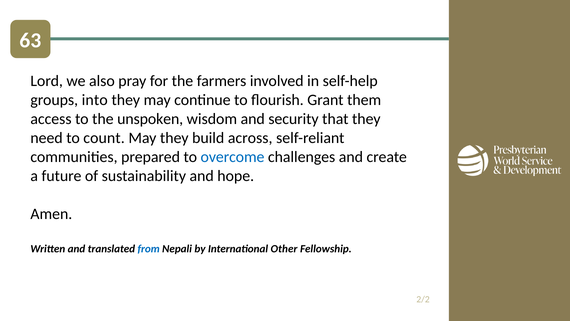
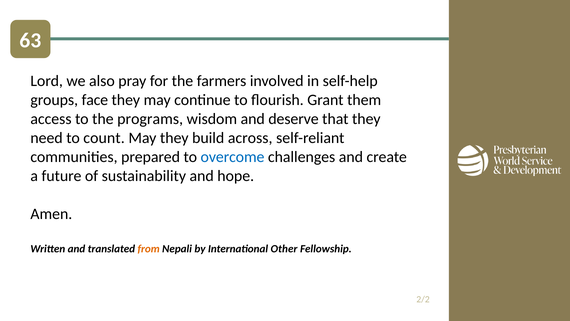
into: into -> face (95, 100)
unspoken: unspoken -> programs (150, 119)
security: security -> deserve (293, 119)
from colour: blue -> orange (149, 249)
